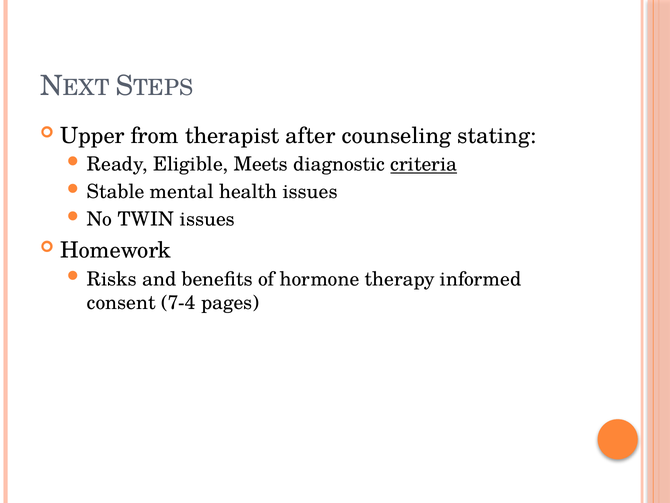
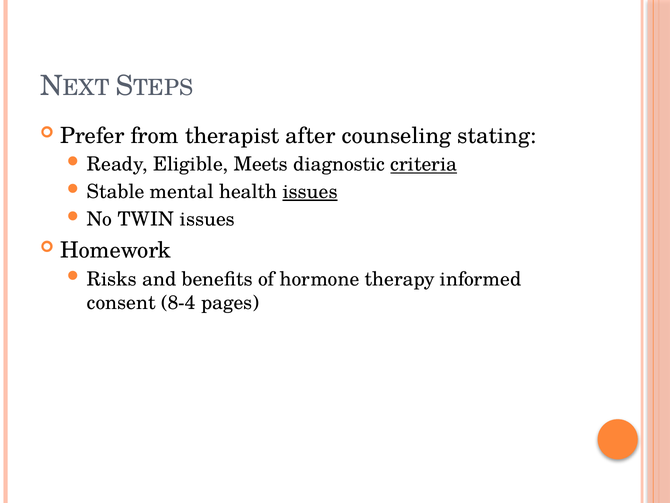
Upper: Upper -> Prefer (92, 136)
issues underline: none -> present (310, 192)
7-4: 7-4 -> 8-4 (178, 302)
